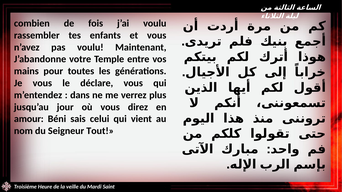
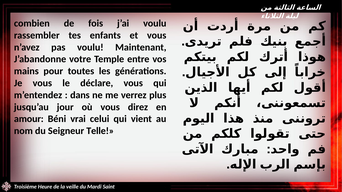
sais: sais -> vrai (78, 119)
Tout: Tout -> Telle (100, 131)
